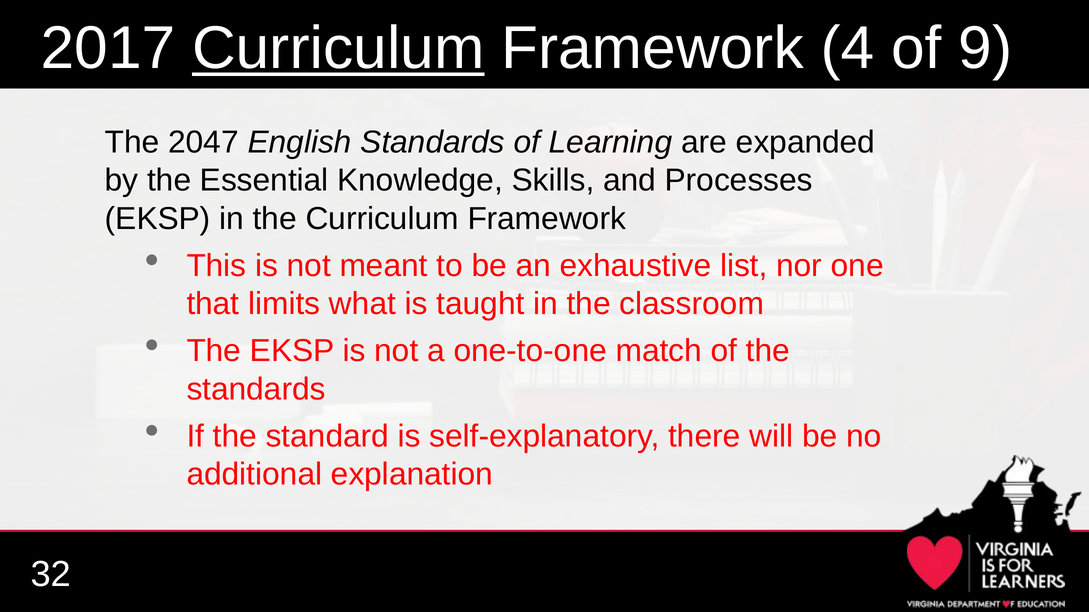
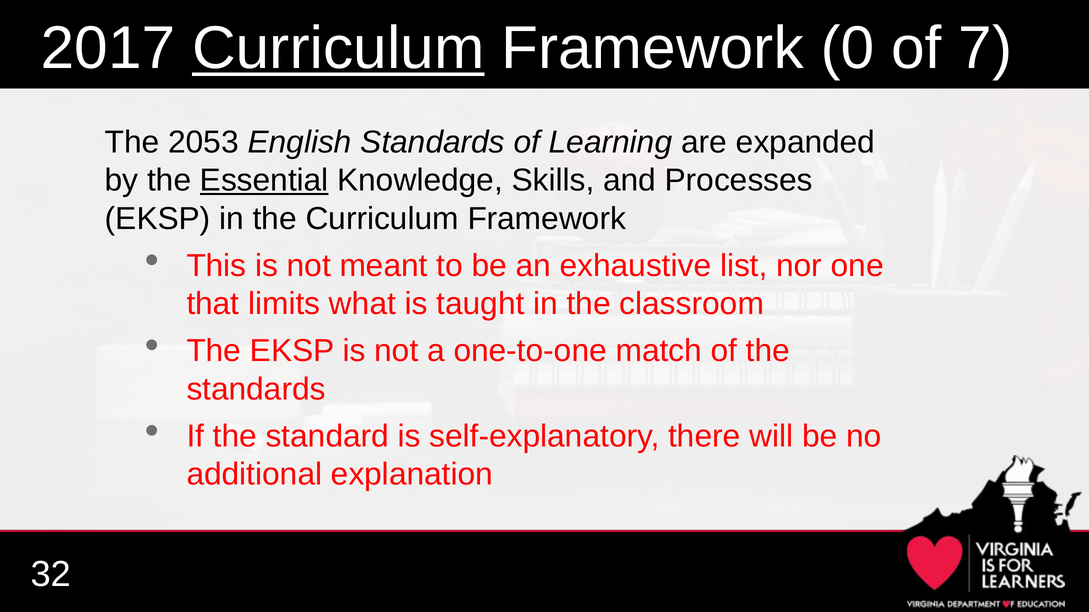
4: 4 -> 0 (848, 48)
9: 9 -> 7 (985, 48)
2047: 2047 -> 2053 (203, 143)
Essential underline: none -> present (264, 181)
